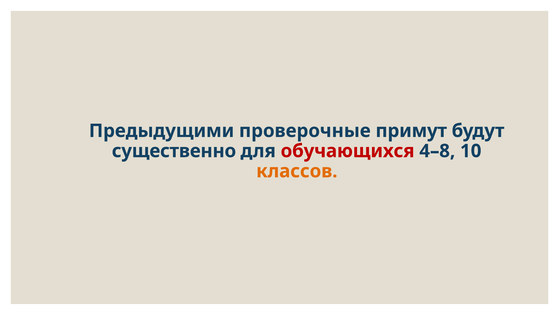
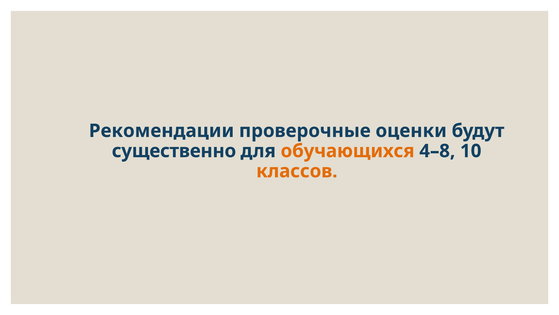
Предыдущими: Предыдущими -> Рекомендации (161, 131)
примут: примут -> оценки (411, 131)
обучающихся colour: red -> orange (348, 151)
